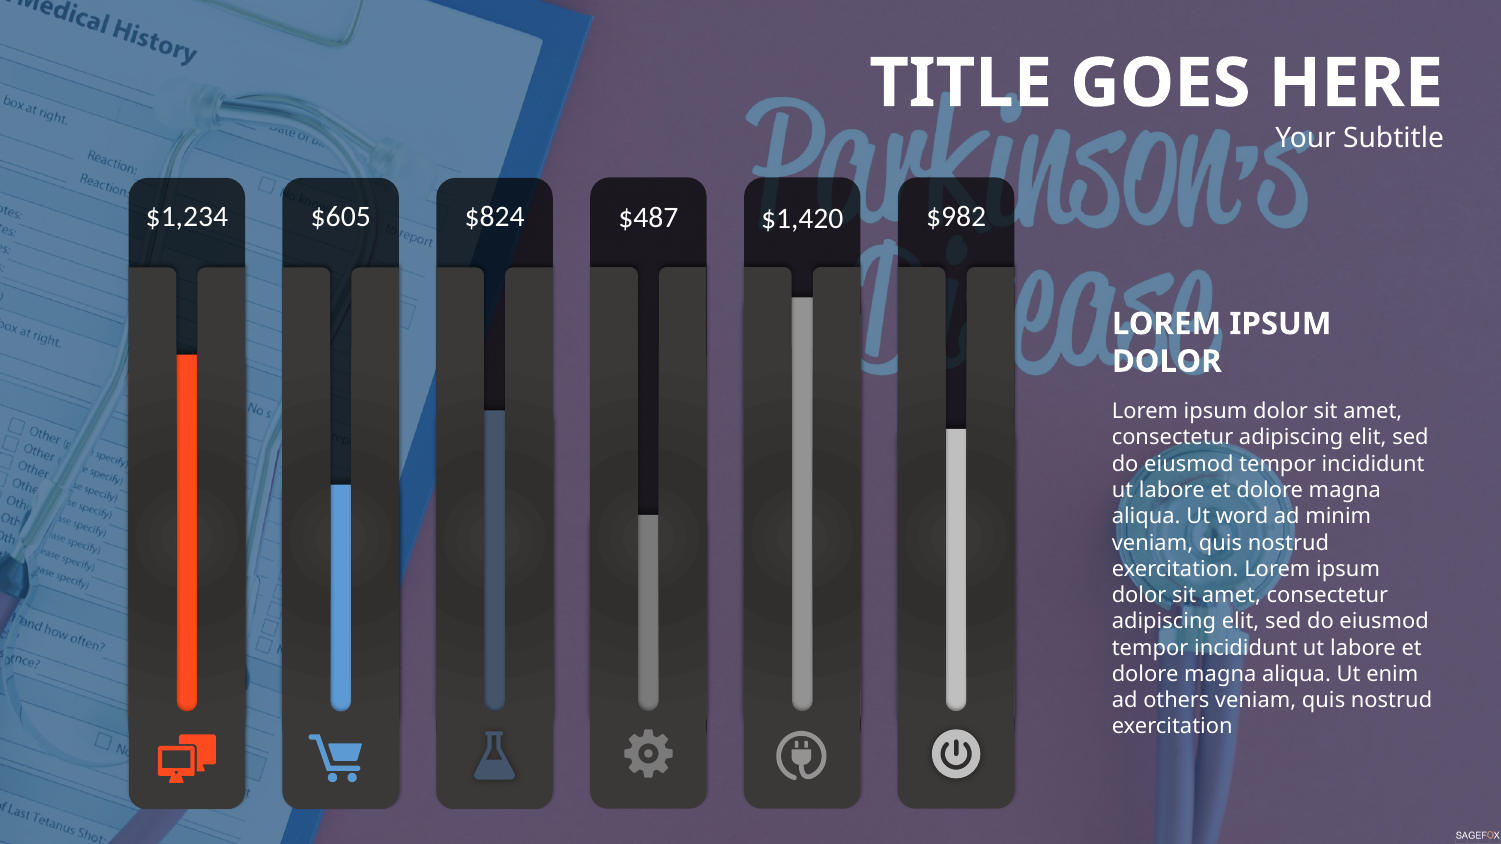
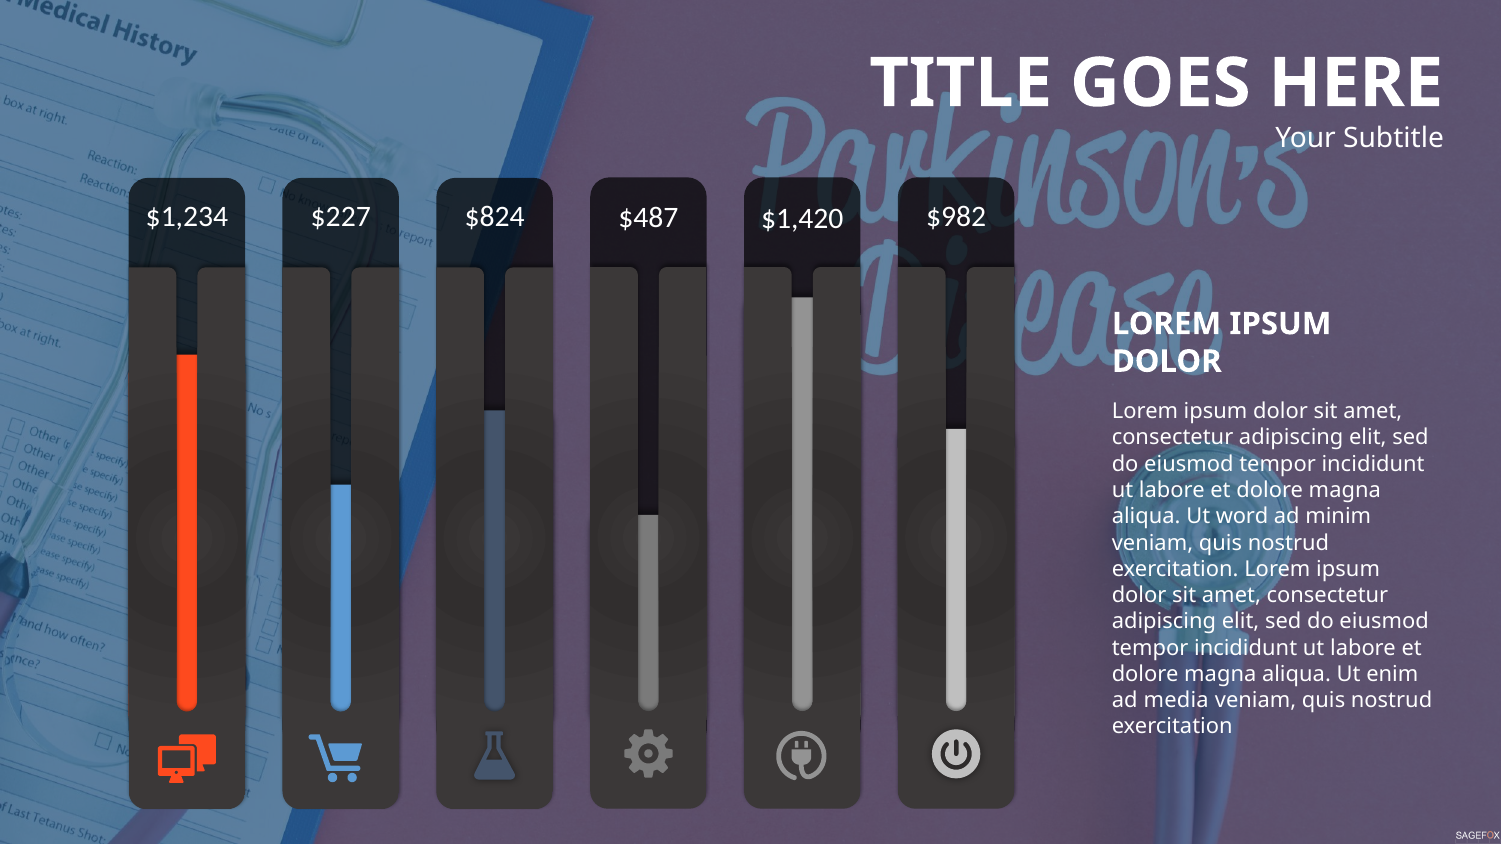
$605: $605 -> $227 (341, 217)
others: others -> media (1176, 701)
